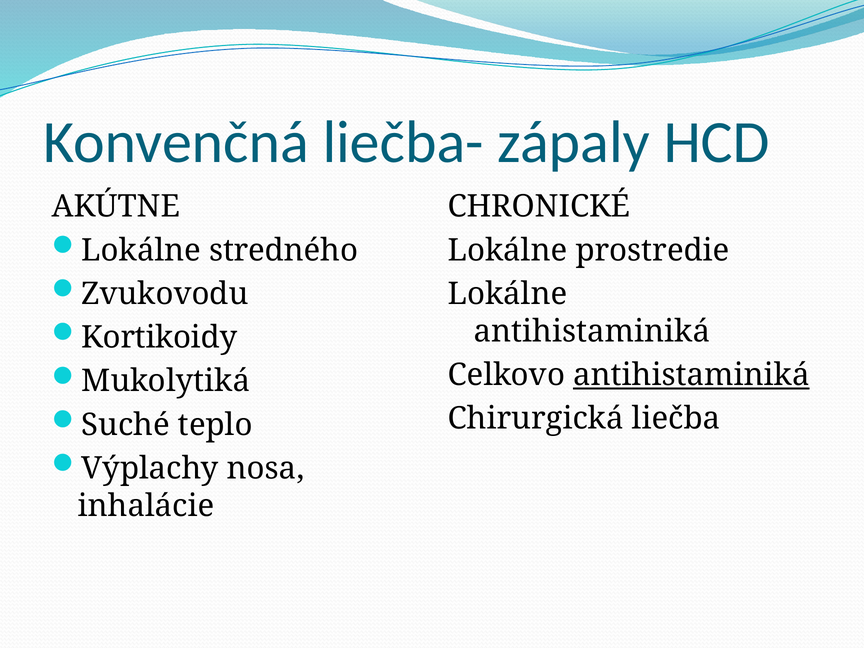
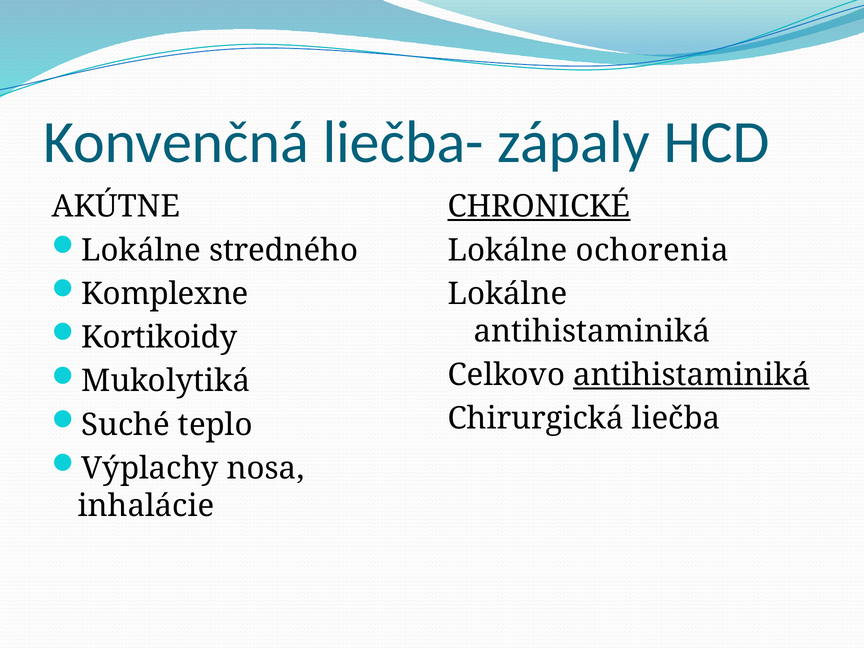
CHRONICKÉ underline: none -> present (539, 207)
prostredie: prostredie -> ochorenia (652, 250)
Zvukovodu: Zvukovodu -> Komplexne (165, 294)
